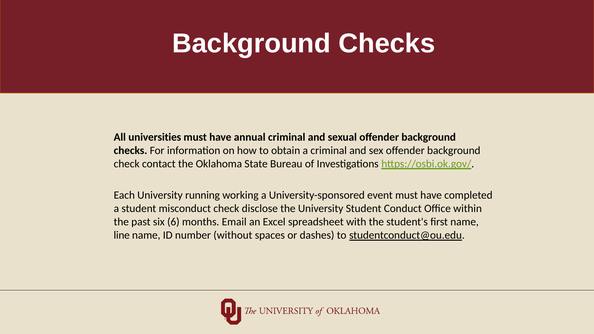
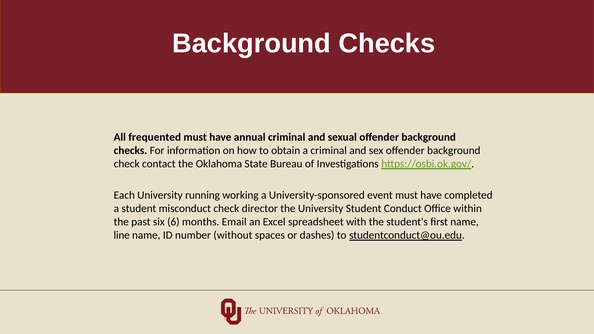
universities: universities -> frequented (155, 137)
disclose: disclose -> director (260, 209)
